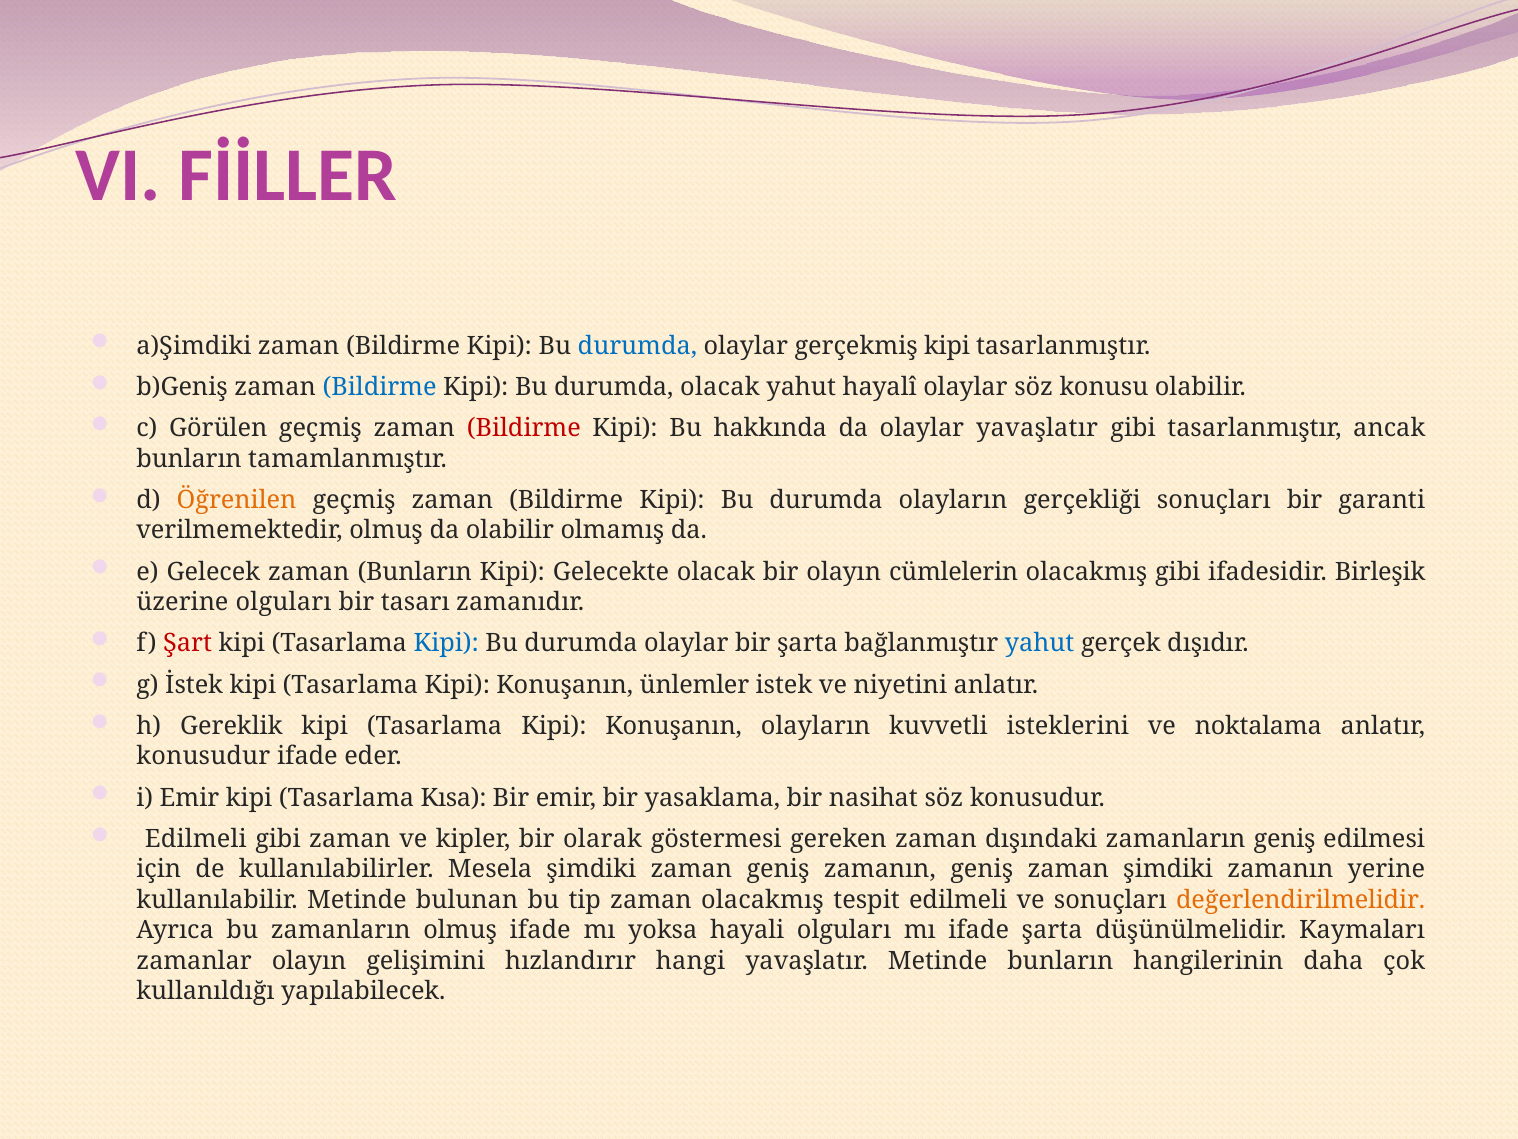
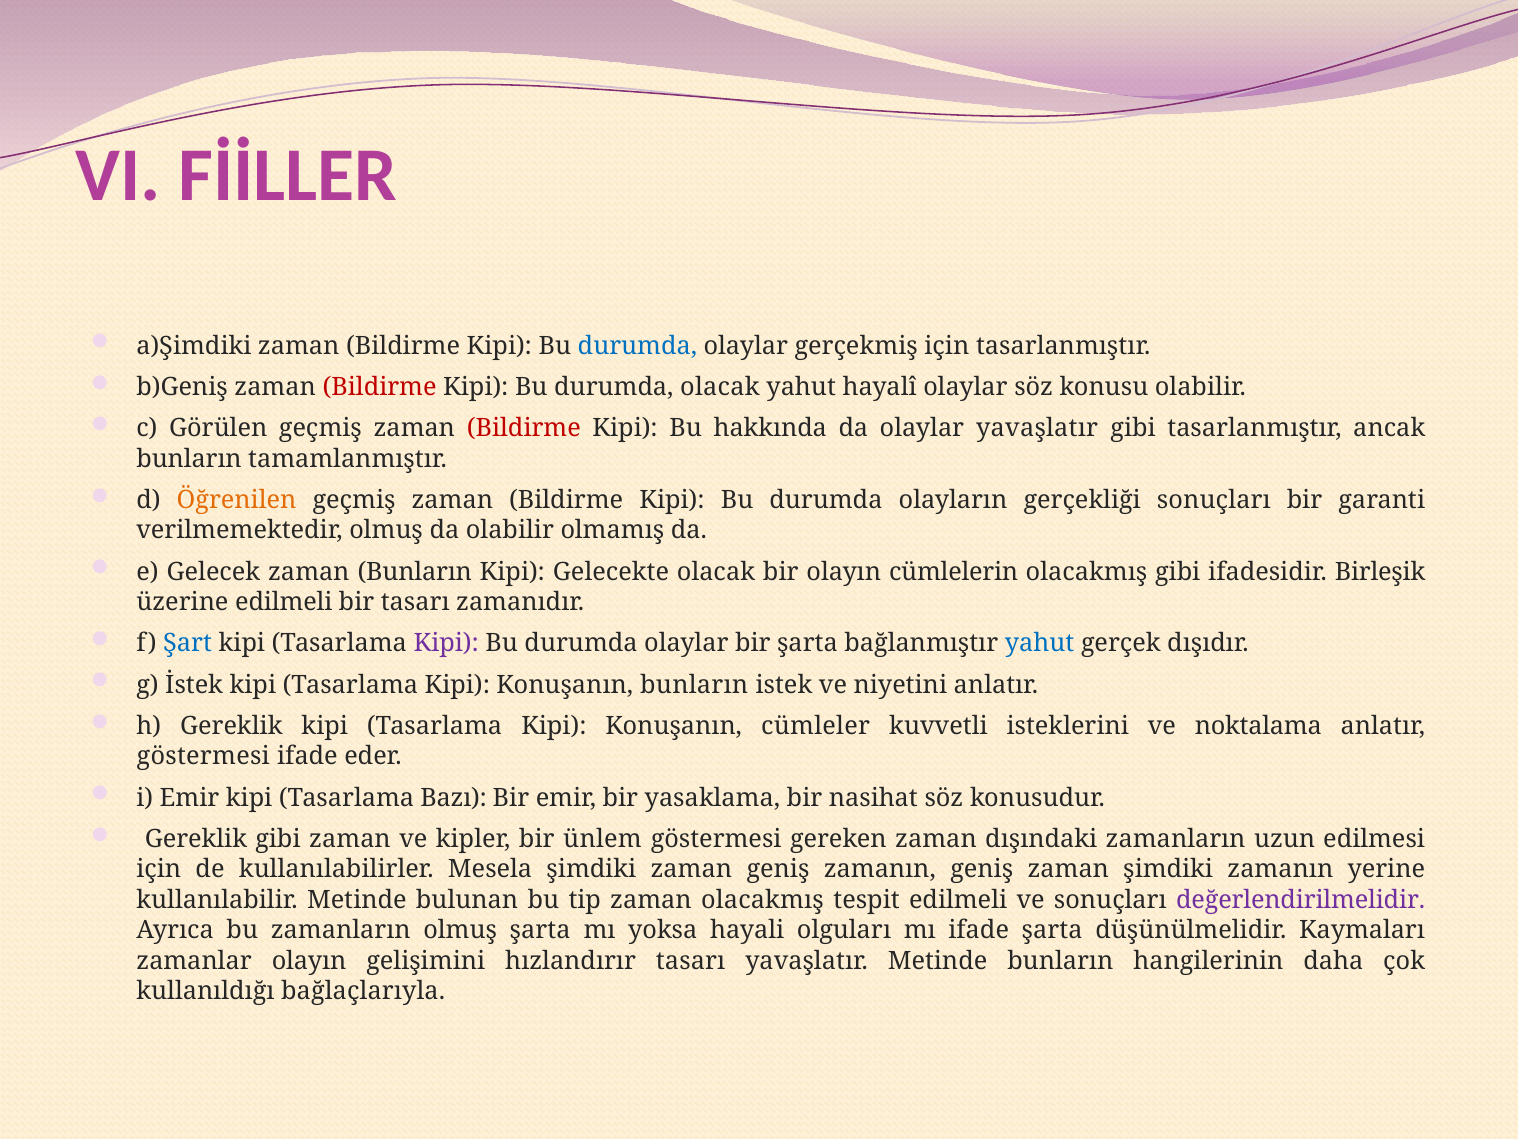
gerçekmiş kipi: kipi -> için (947, 346)
Bildirme colour: blue -> red (380, 387)
üzerine olguları: olguları -> edilmeli (284, 602)
Şart colour: red -> blue (188, 643)
Kipi colour: blue -> purple (446, 643)
Konuşanın ünlemler: ünlemler -> bunların (694, 685)
Konuşanın olayların: olayların -> cümleler (816, 726)
konusudur: konusudur -> göstermesi (203, 756)
Kısa: Kısa -> Bazı (454, 798)
Edilmeli: Edilmeli -> Gereklik (196, 839)
olarak: olarak -> ünlem (603, 839)
zamanların geniş: geniş -> uzun (1285, 839)
değerlendirilmelidir colour: orange -> purple (1301, 900)
olmuş ifade: ifade -> şarta (540, 930)
hızlandırır hangi: hangi -> tasarı (691, 960)
yapılabilecek: yapılabilecek -> bağlaçlarıyla (363, 991)
